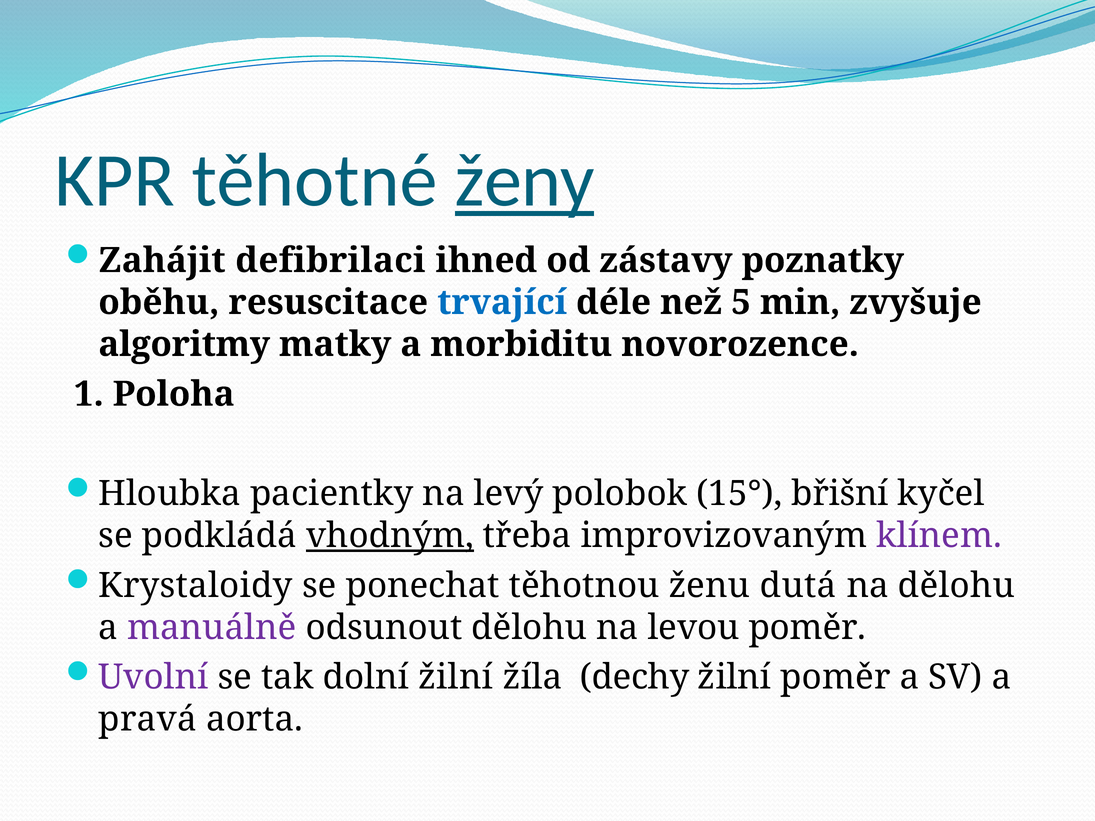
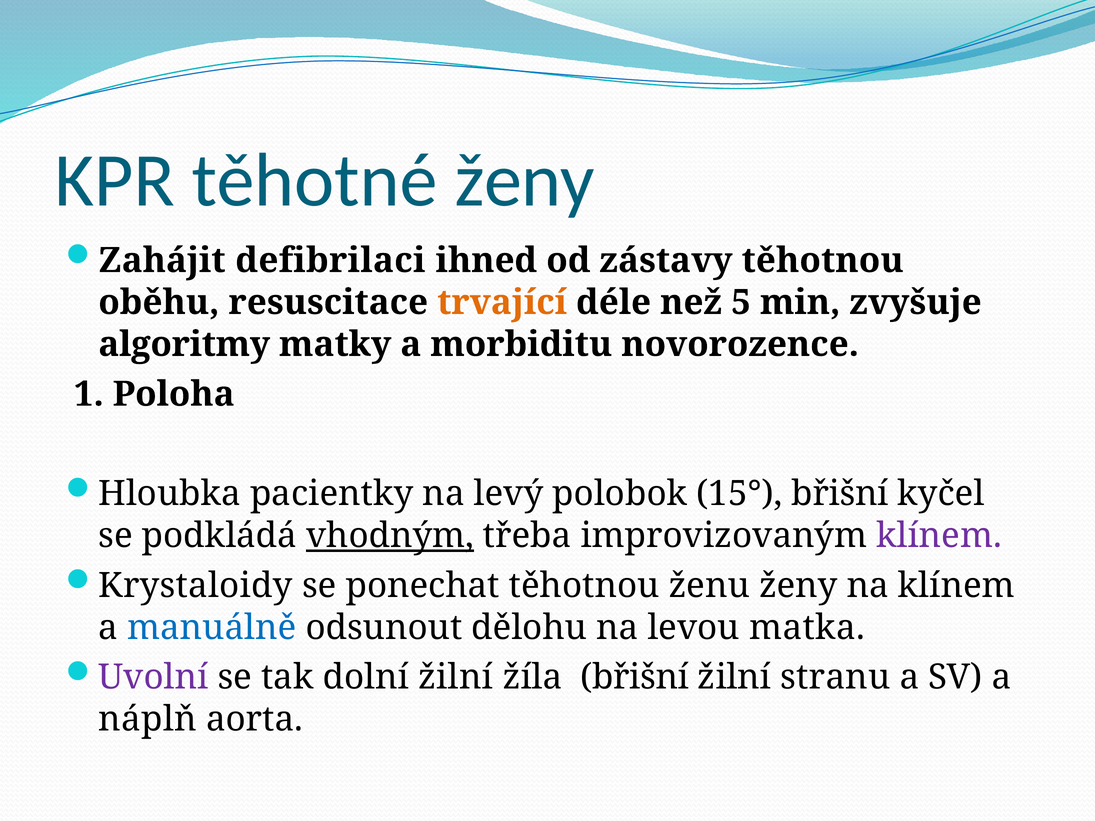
ženy underline: present -> none (525, 181)
zástavy poznatky: poznatky -> těhotnou (823, 261)
trvající colour: blue -> orange (502, 303)
ženu dutá: dutá -> ženy (798, 586)
na dělohu: dělohu -> klínem (956, 586)
manuálně colour: purple -> blue (212, 628)
levou poměr: poměr -> matka (807, 628)
žíla dechy: dechy -> břišní (635, 678)
žilní poměr: poměr -> stranu (835, 678)
pravá: pravá -> náplň (148, 719)
